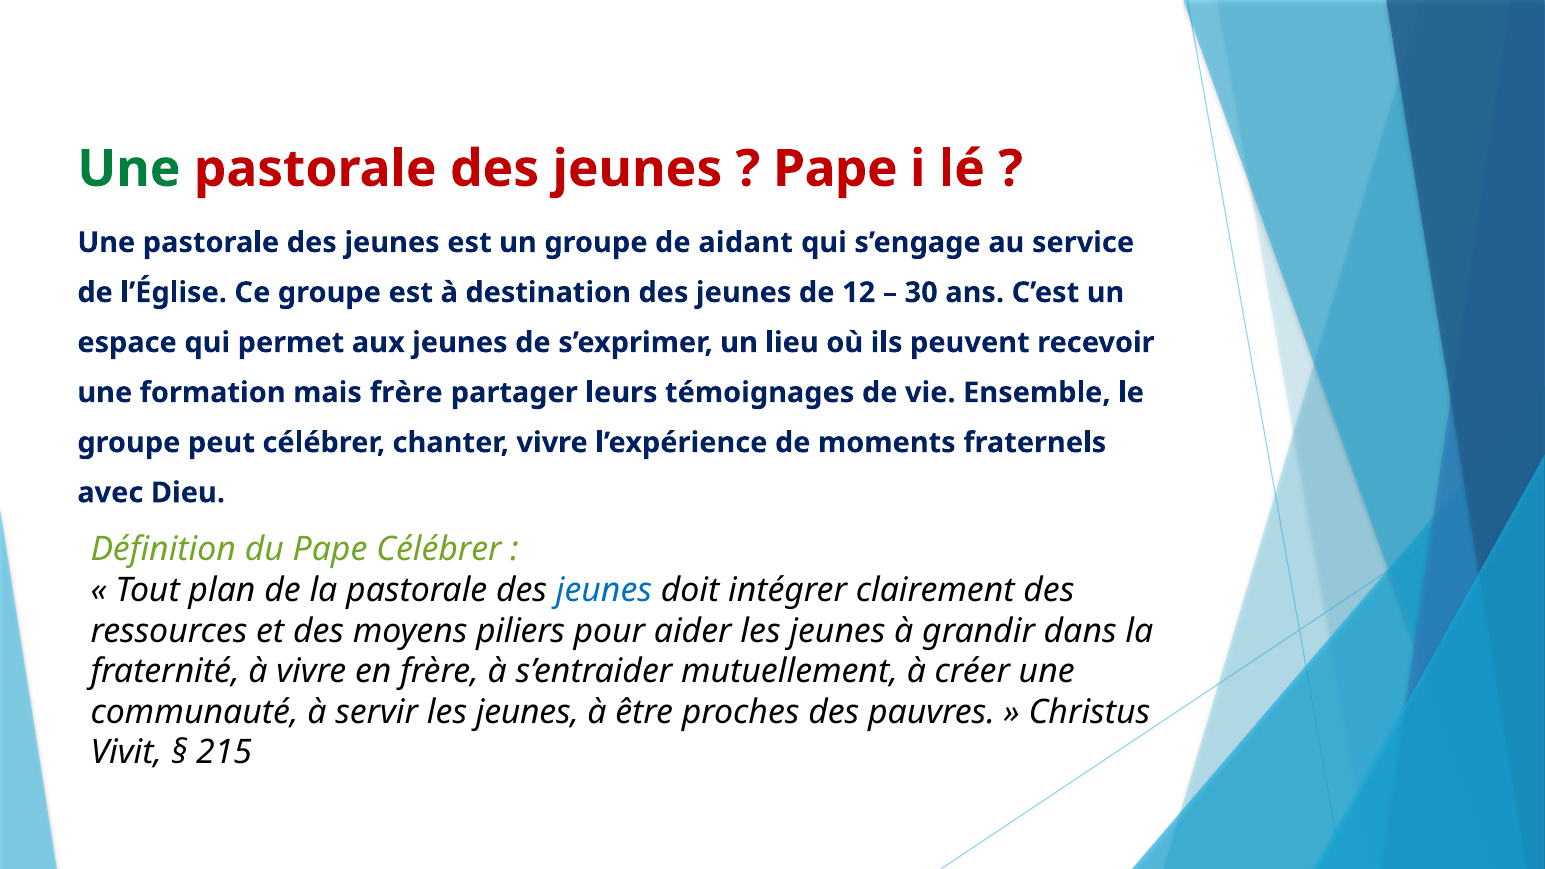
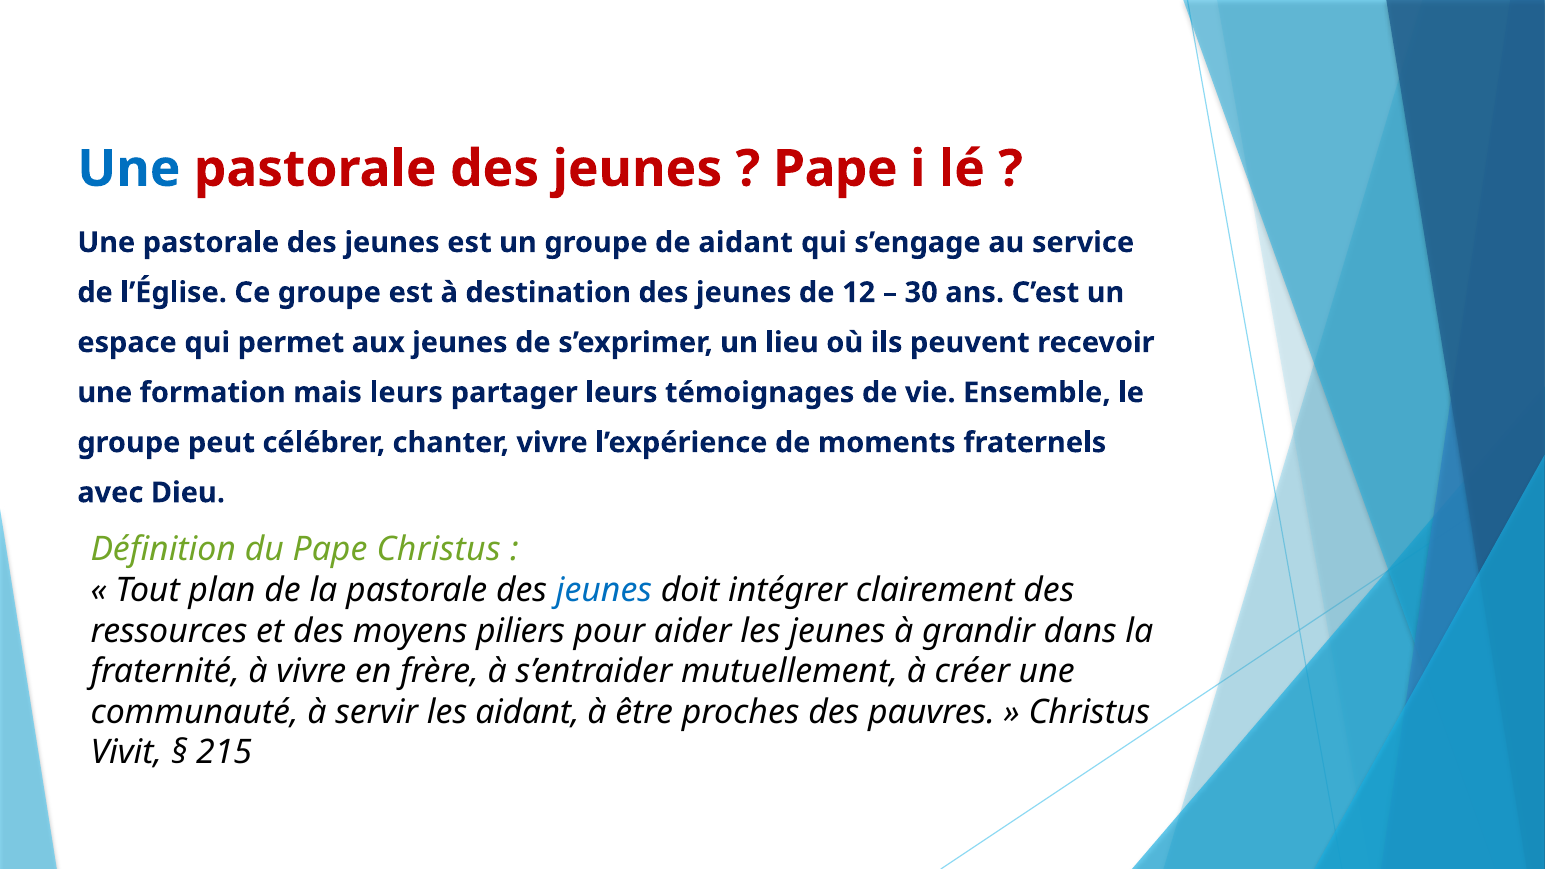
Une colour: green -> blue (129, 169)
mais frère: frère -> leurs (406, 393)
Pape Célébrer: Célébrer -> Christus (439, 550)
servir les jeunes: jeunes -> aidant (527, 712)
